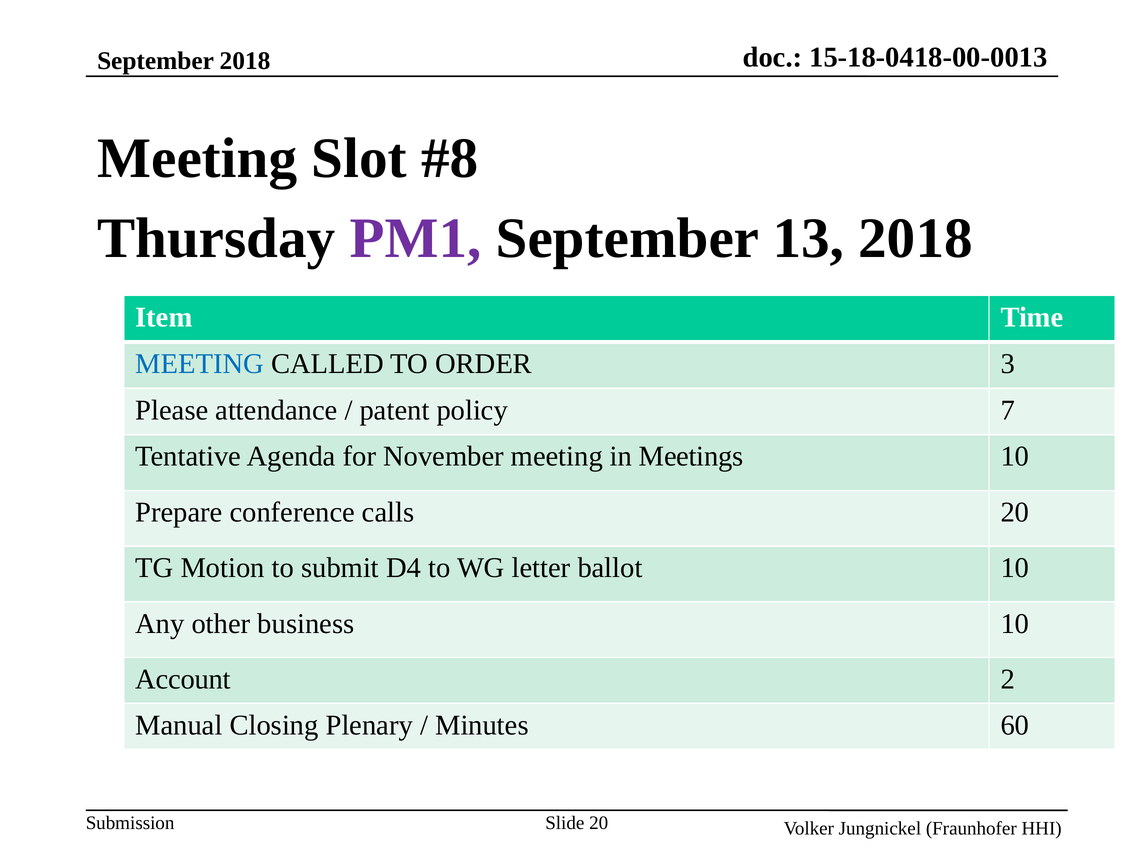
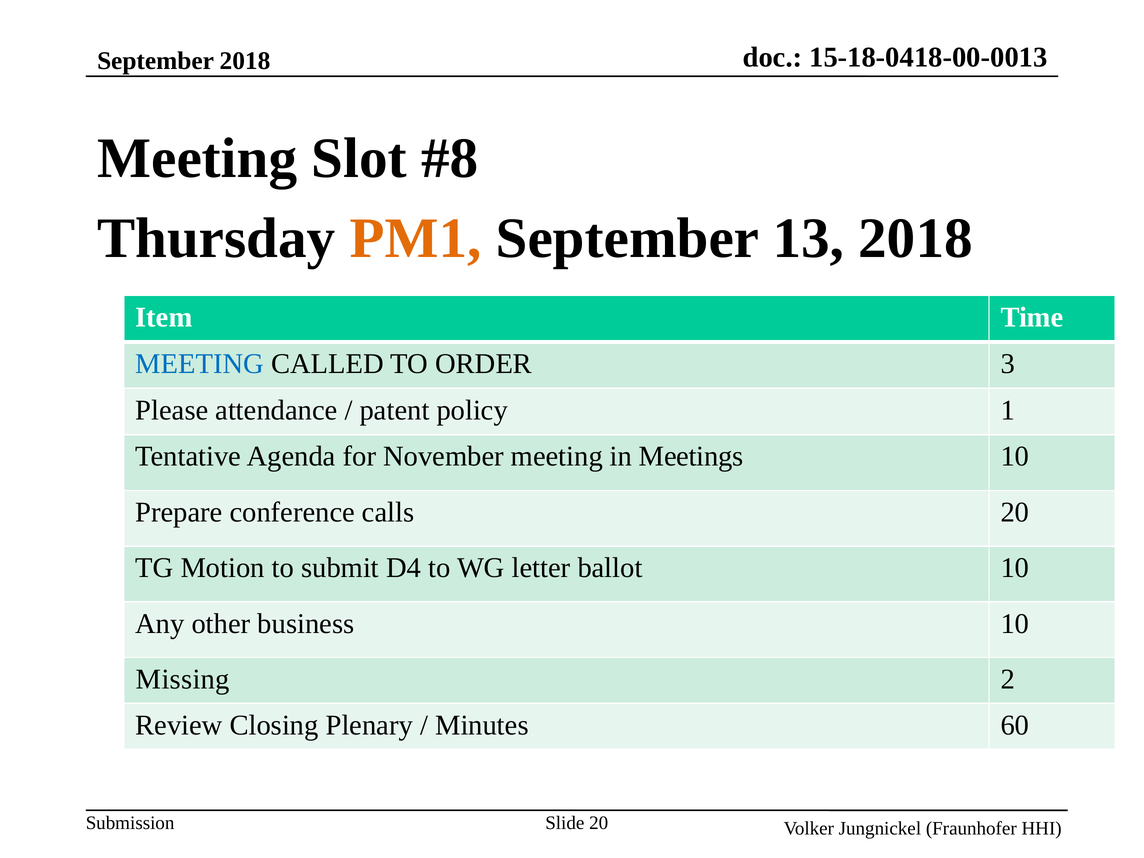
PM1 colour: purple -> orange (416, 239)
7: 7 -> 1 (1008, 410)
Account: Account -> Missing (183, 679)
Manual: Manual -> Review (179, 725)
